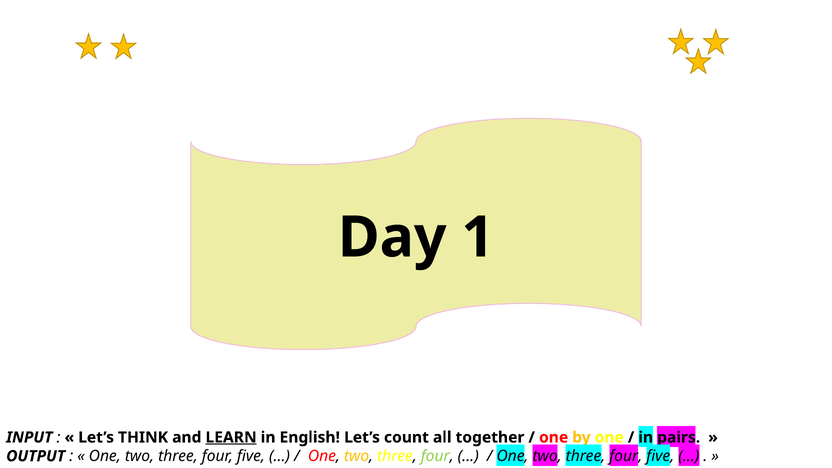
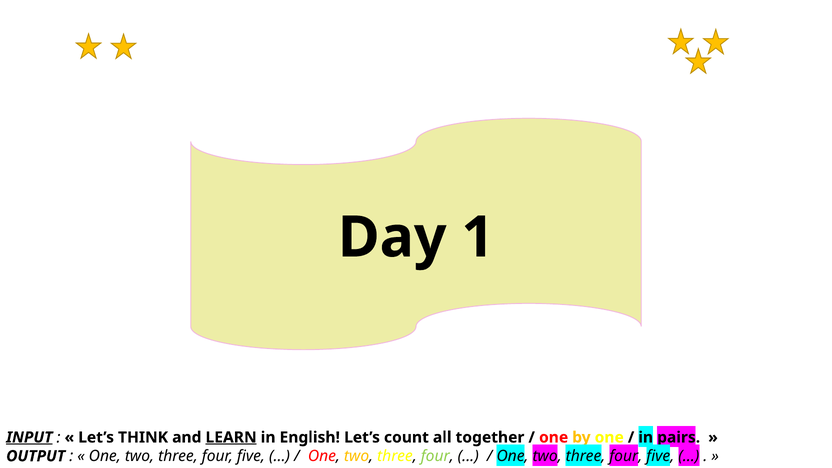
INPUT underline: none -> present (29, 437)
